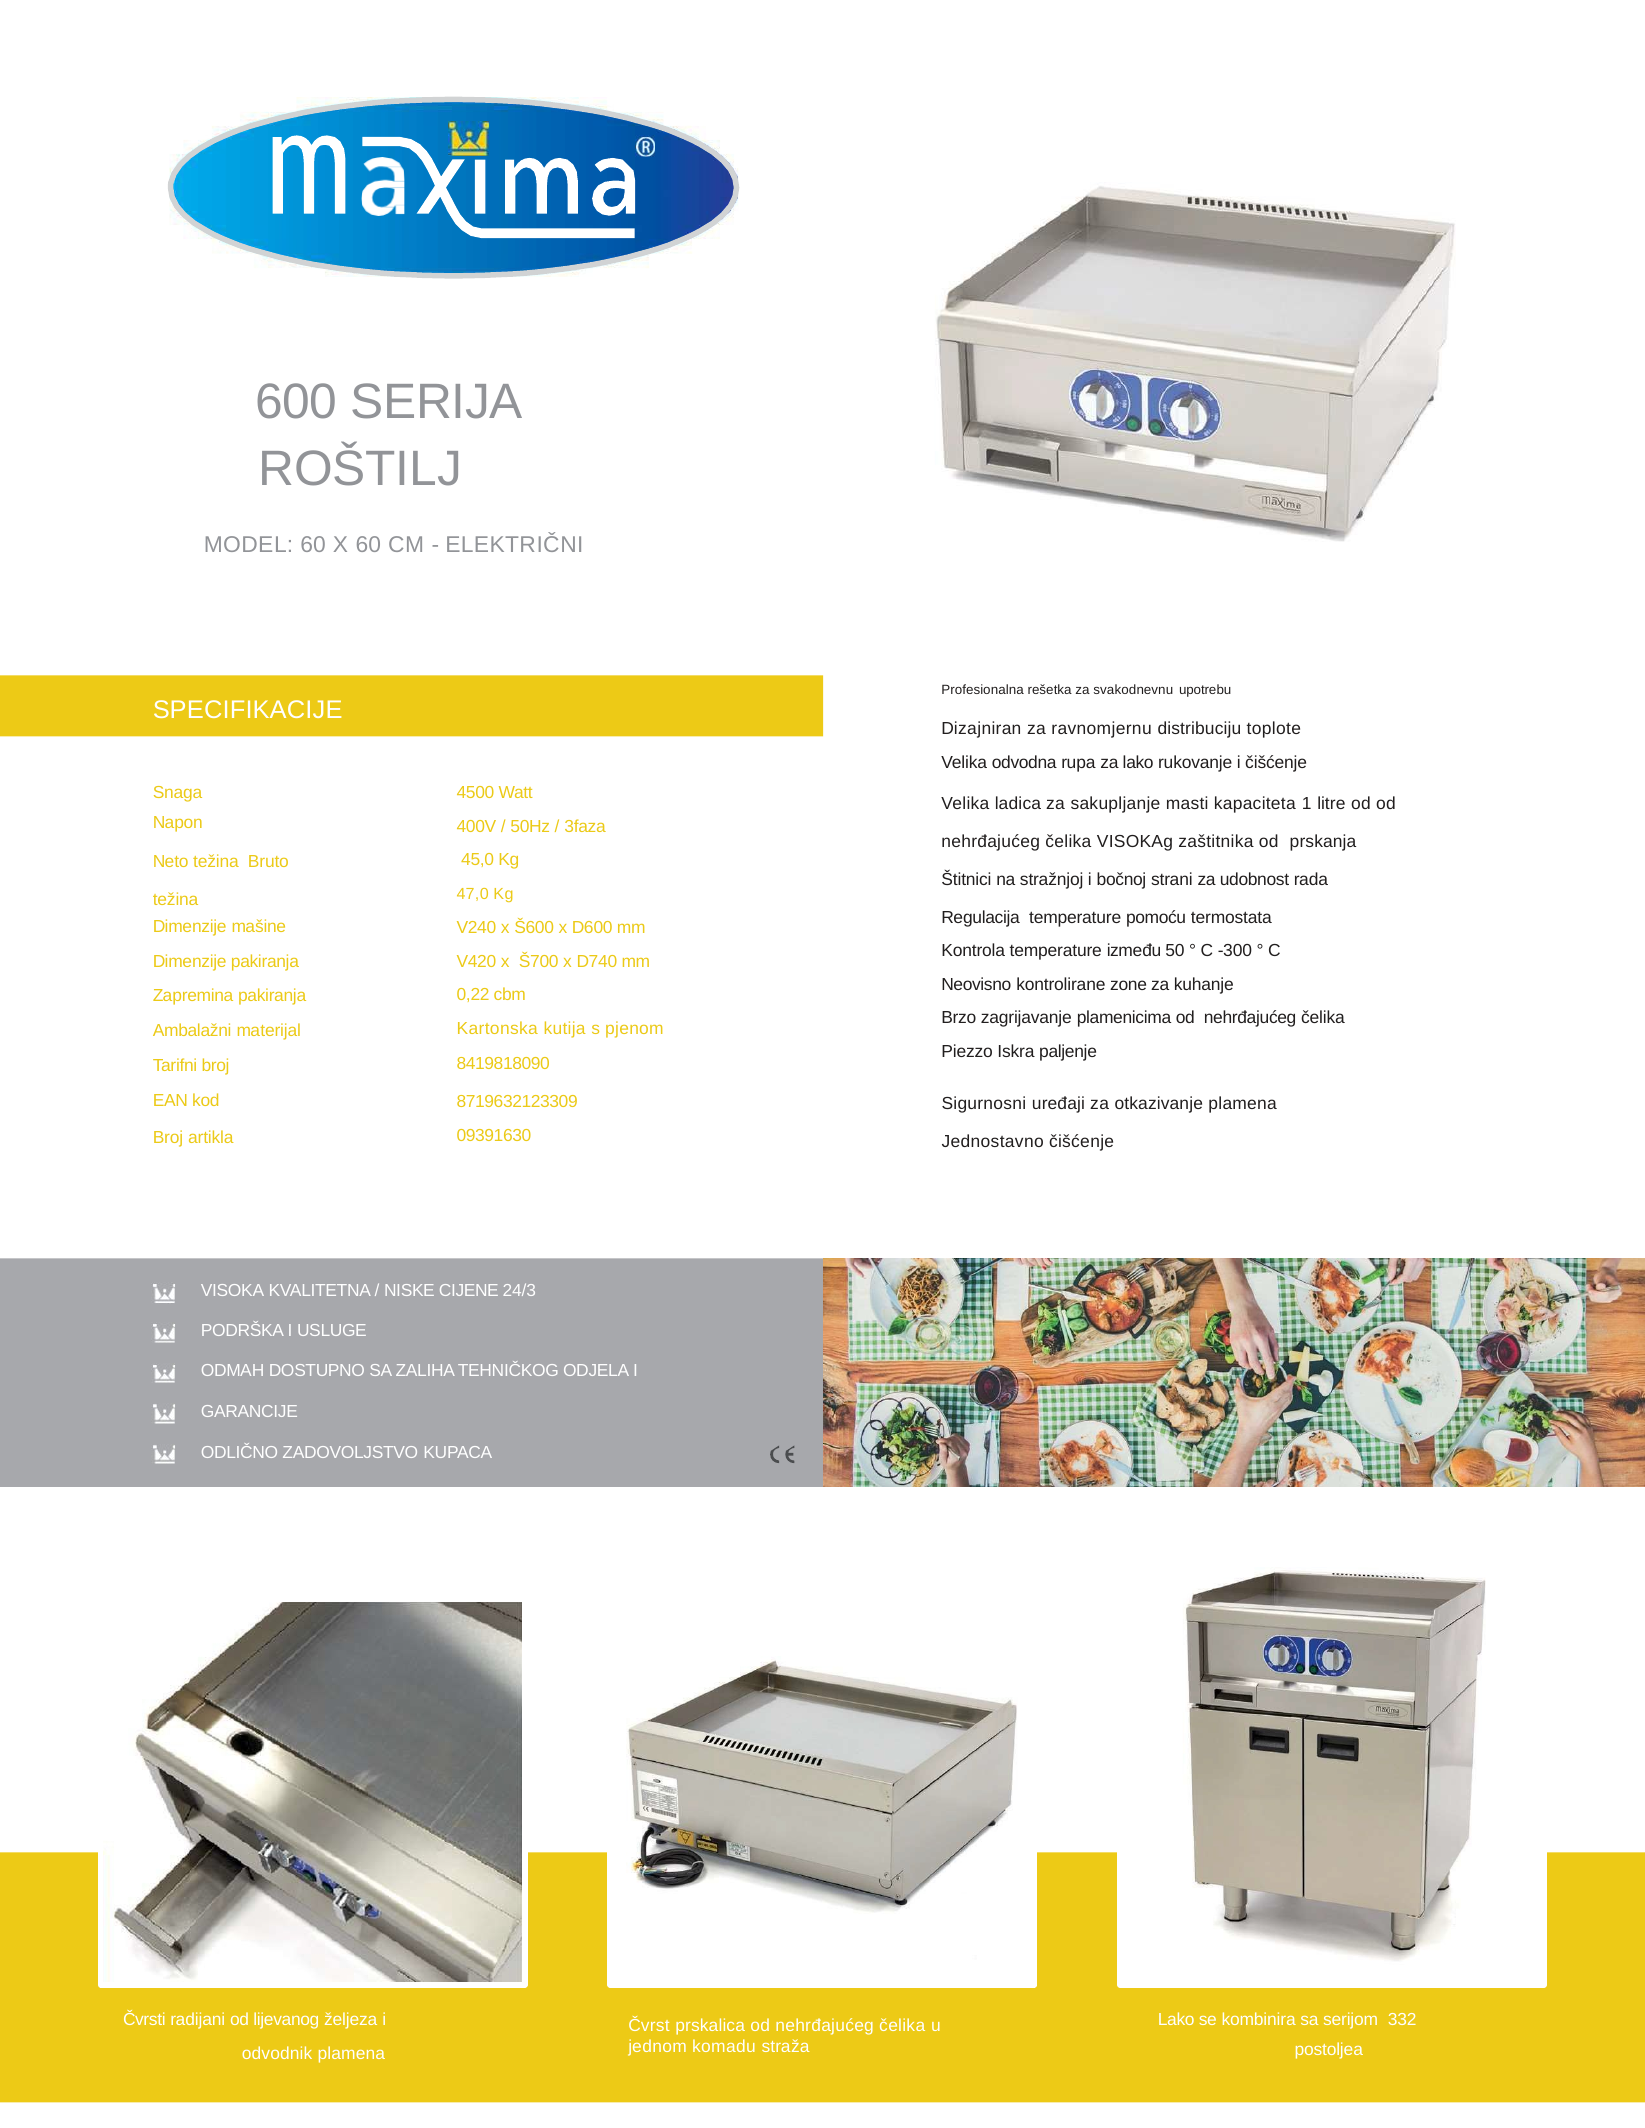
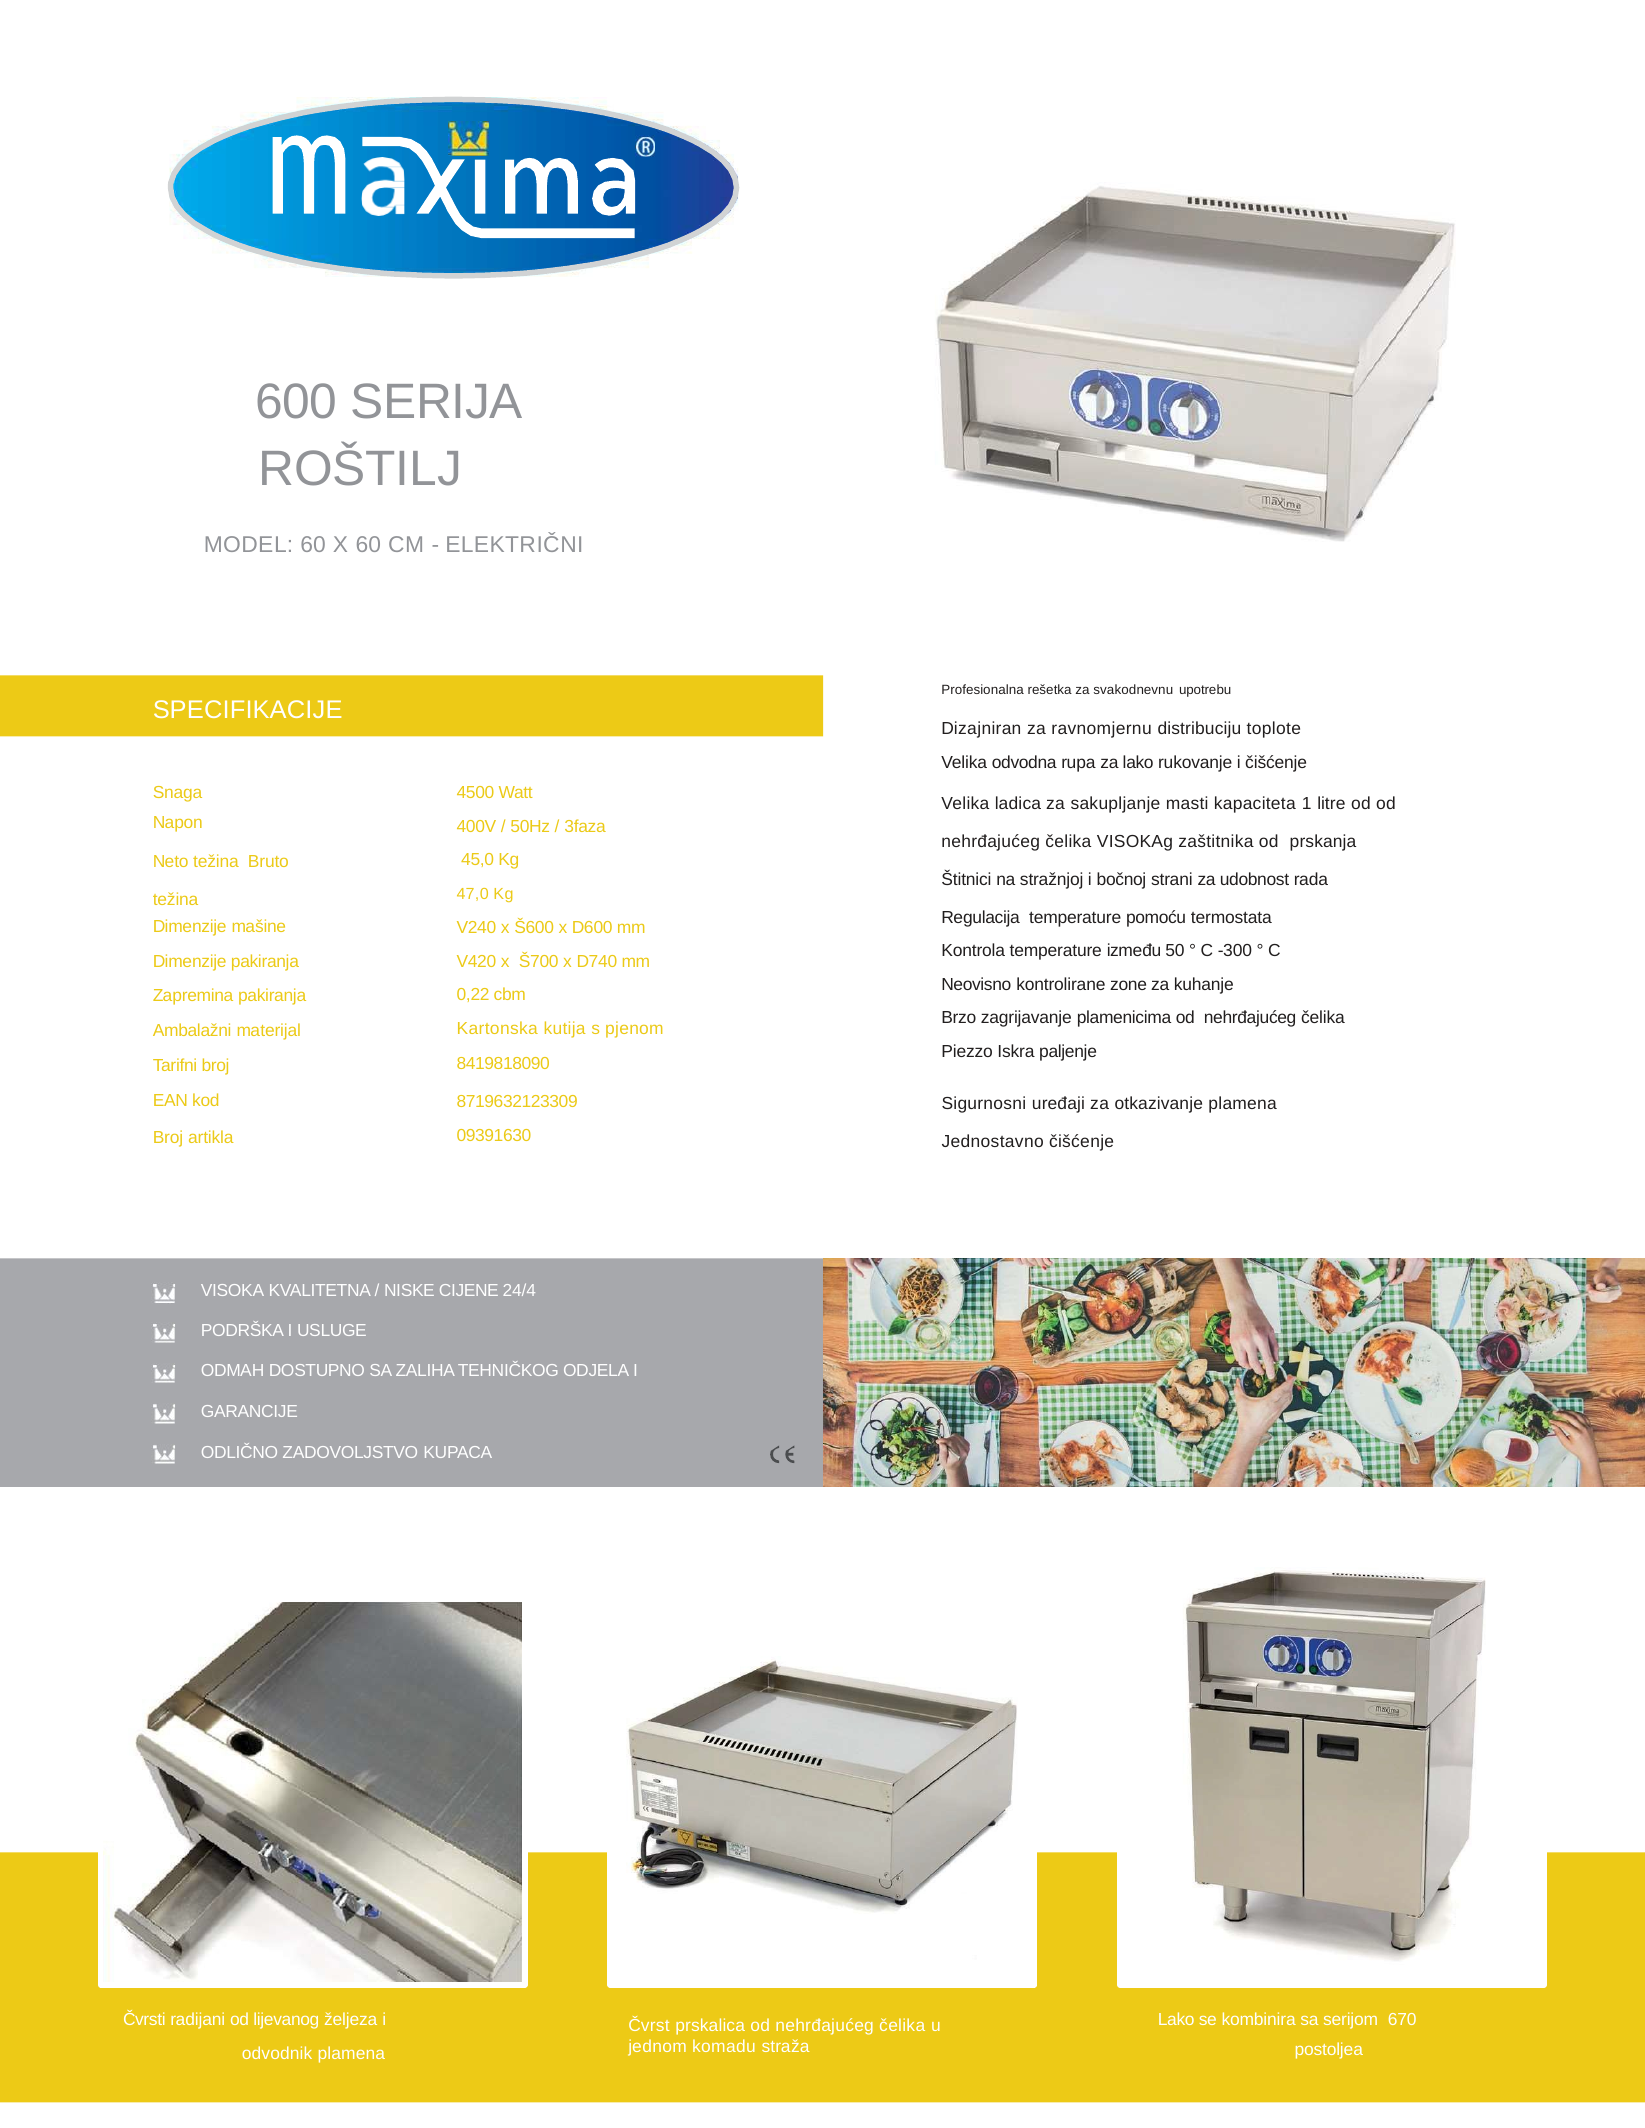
24/3: 24/3 -> 24/4 (519, 1291)
332: 332 -> 670 (1402, 2020)
